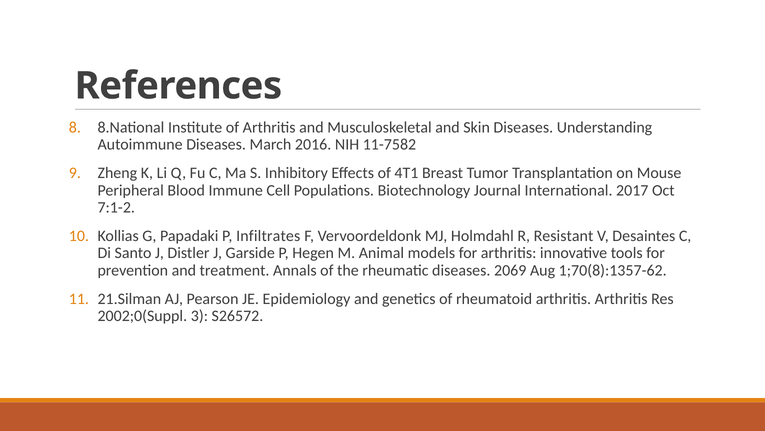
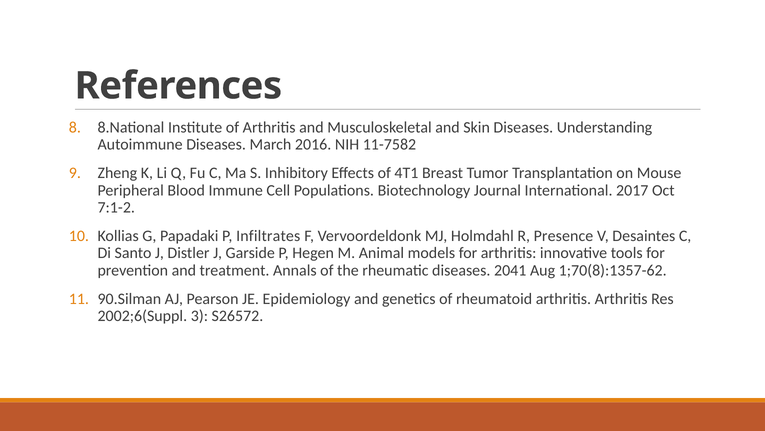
Resistant: Resistant -> Presence (563, 236)
2069: 2069 -> 2041 (510, 270)
21.Silman: 21.Silman -> 90.Silman (129, 298)
2002;0(Suppl: 2002;0(Suppl -> 2002;6(Suppl (142, 316)
